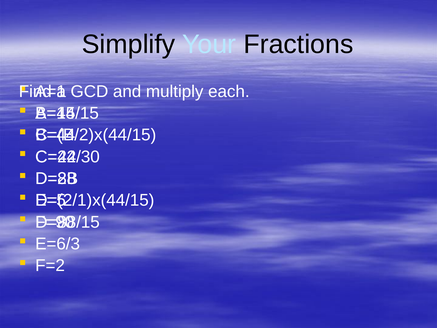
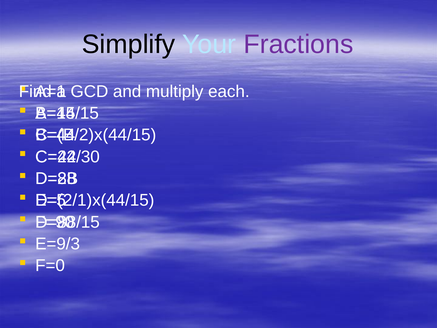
Fractions colour: black -> purple (298, 44)
E=6/3: E=6/3 -> E=9/3 (58, 244)
F=2: F=2 -> F=0 (50, 266)
